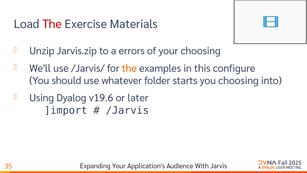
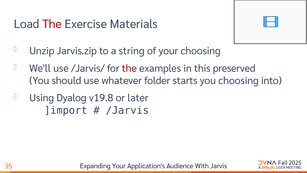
errors: errors -> string (132, 51)
the colour: orange -> red (129, 68)
configure: configure -> preserved (234, 68)
v19.6: v19.6 -> v19.8 (101, 98)
